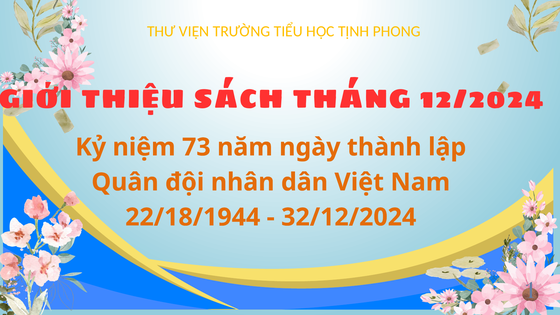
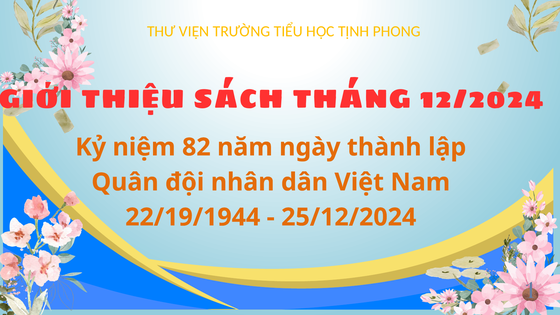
73: 73 -> 82 (196, 147)
22/18/1944: 22/18/1944 -> 22/19/1944 (193, 217)
32/12/2024: 32/12/2024 -> 25/12/2024 (349, 217)
